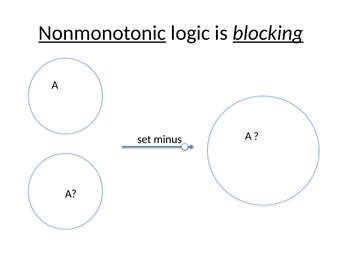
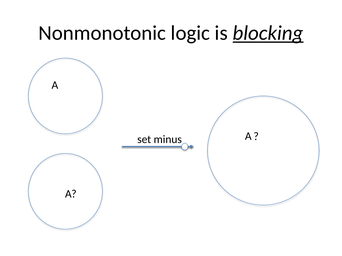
Nonmonotonic underline: present -> none (102, 33)
